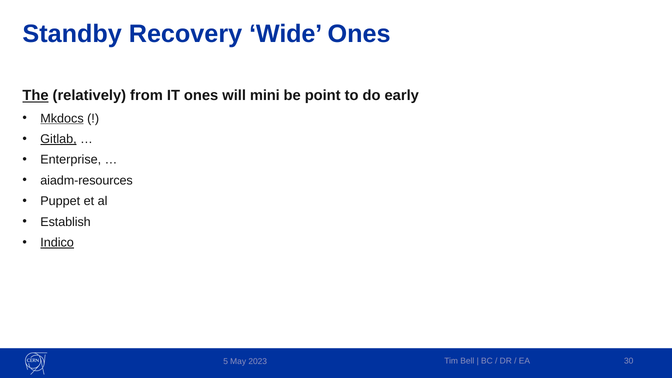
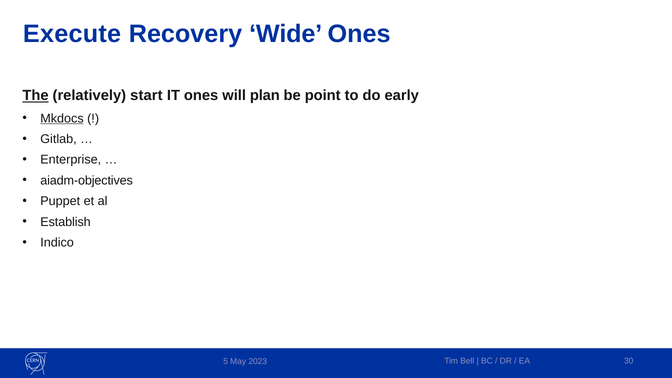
Standby: Standby -> Execute (72, 34)
from: from -> start (146, 96)
mini: mini -> plan (265, 96)
Gitlab underline: present -> none (59, 139)
aiadm-resources: aiadm-resources -> aiadm-objectives (87, 181)
Indico underline: present -> none (57, 243)
